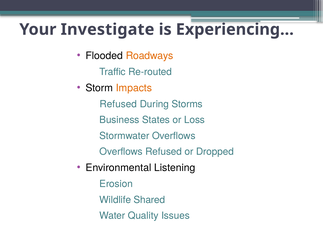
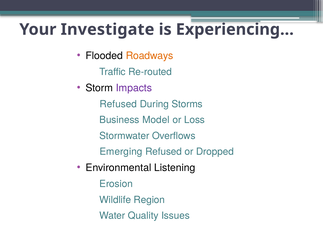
Impacts colour: orange -> purple (134, 88)
States: States -> Model (156, 120)
Overflows: Overflows -> Emerging (121, 152)
Shared: Shared -> Region (149, 200)
